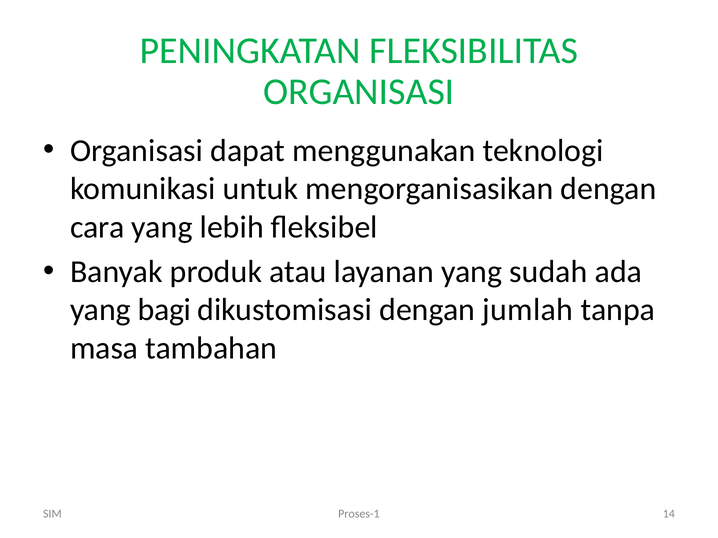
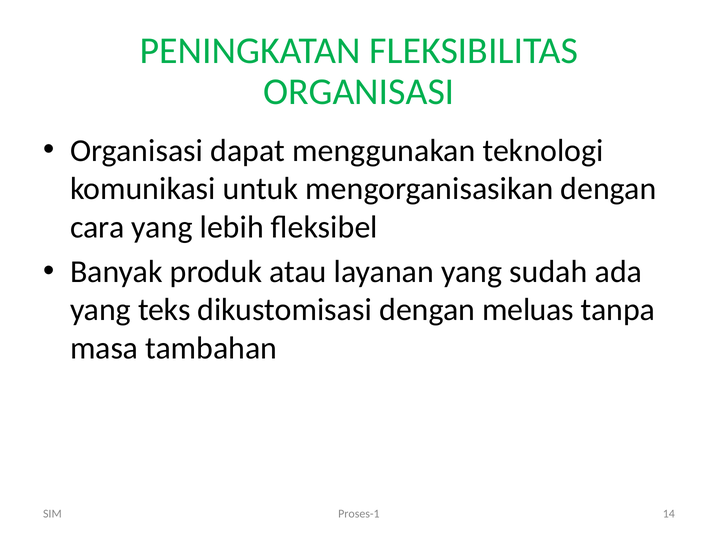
bagi: bagi -> teks (164, 310)
jumlah: jumlah -> meluas (528, 310)
